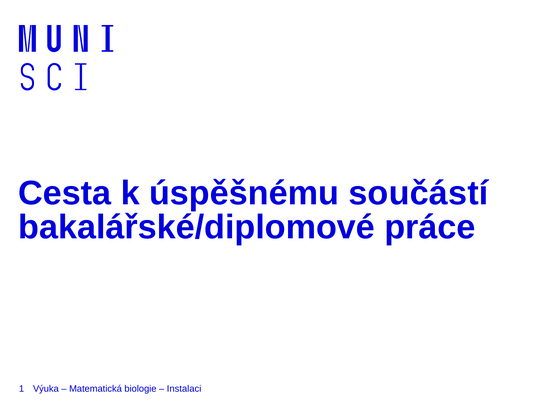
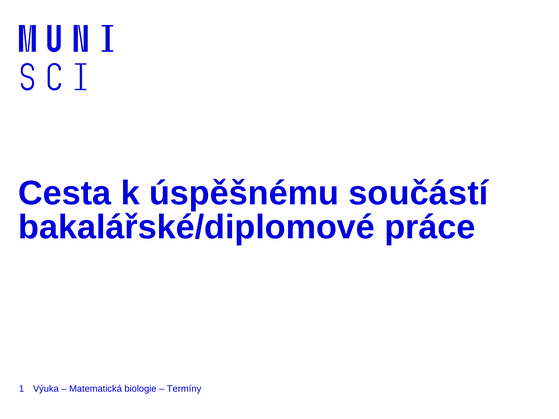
Instalaci: Instalaci -> Termíny (184, 389)
